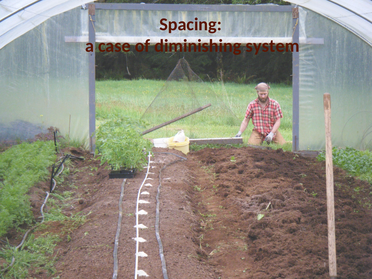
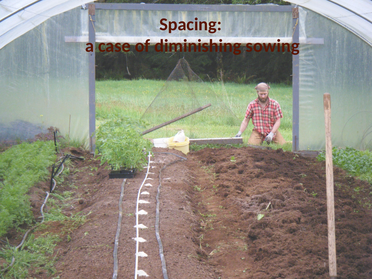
system: system -> sowing (273, 46)
